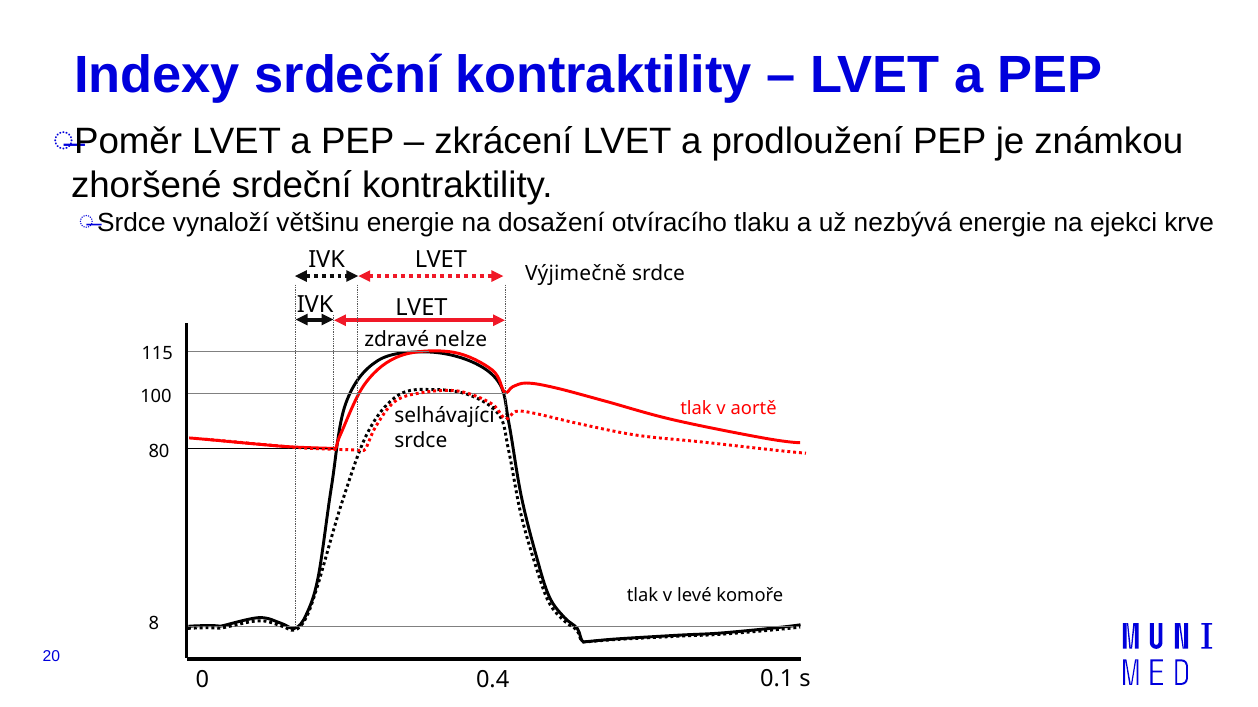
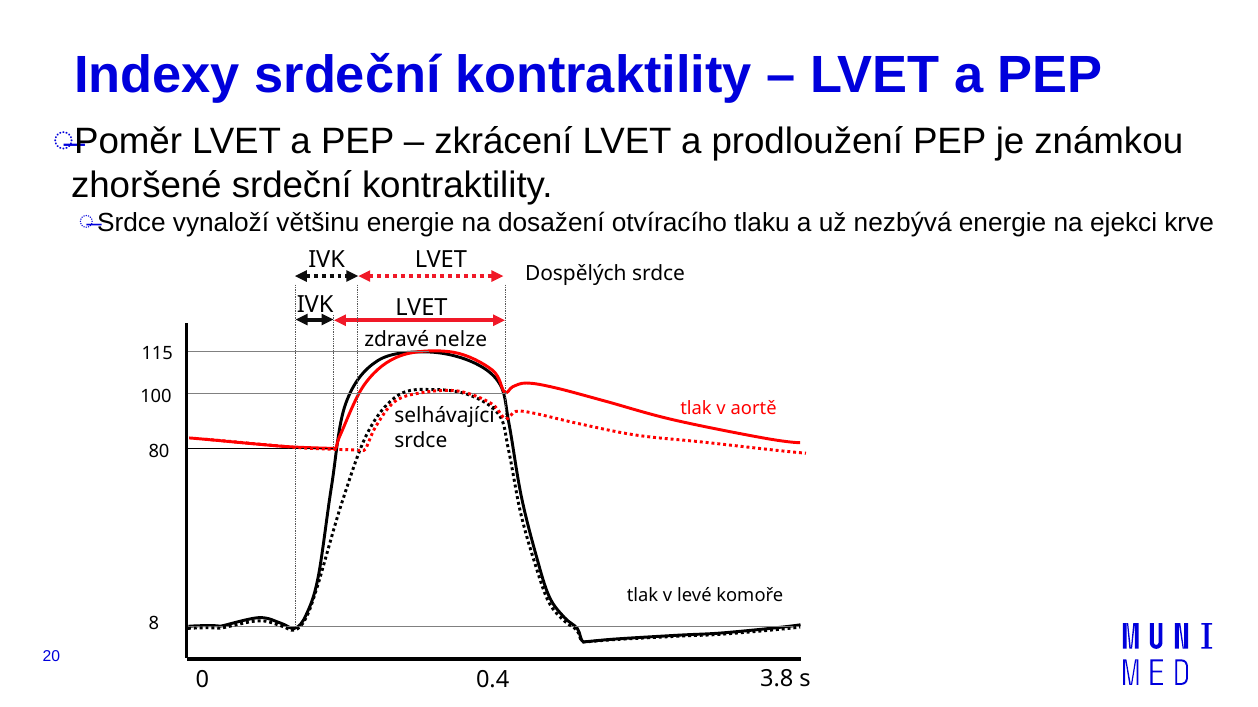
Výjimečně: Výjimečně -> Dospělých (576, 274)
0.1: 0.1 -> 3.8 (777, 680)
